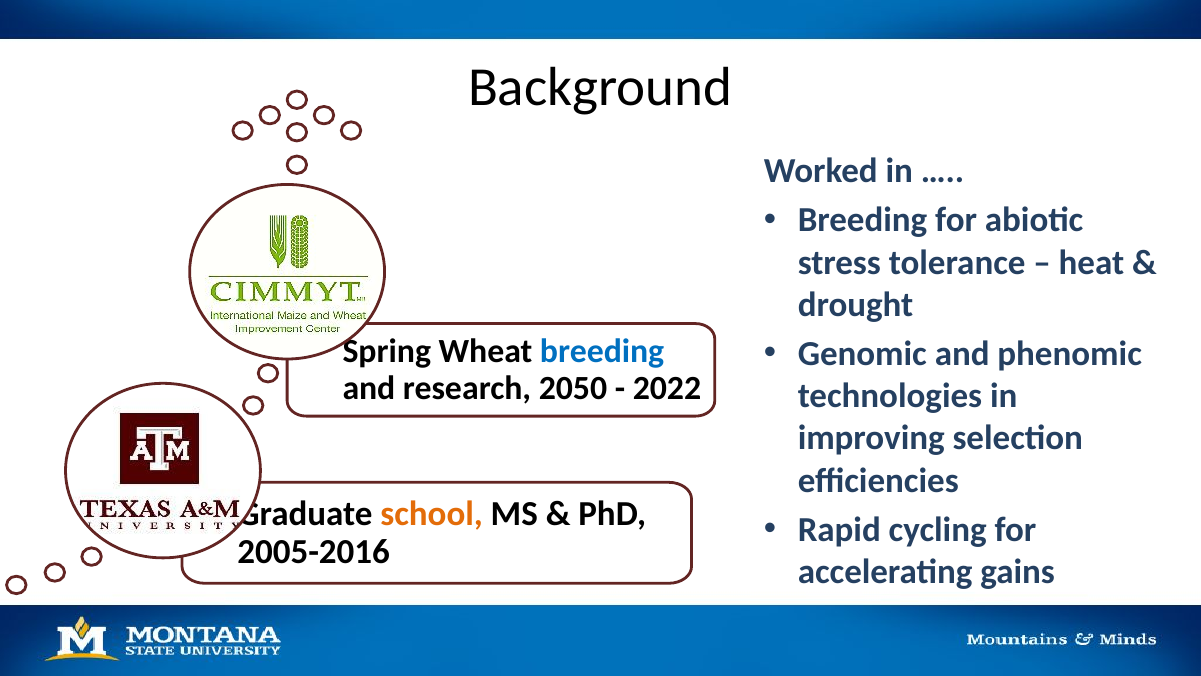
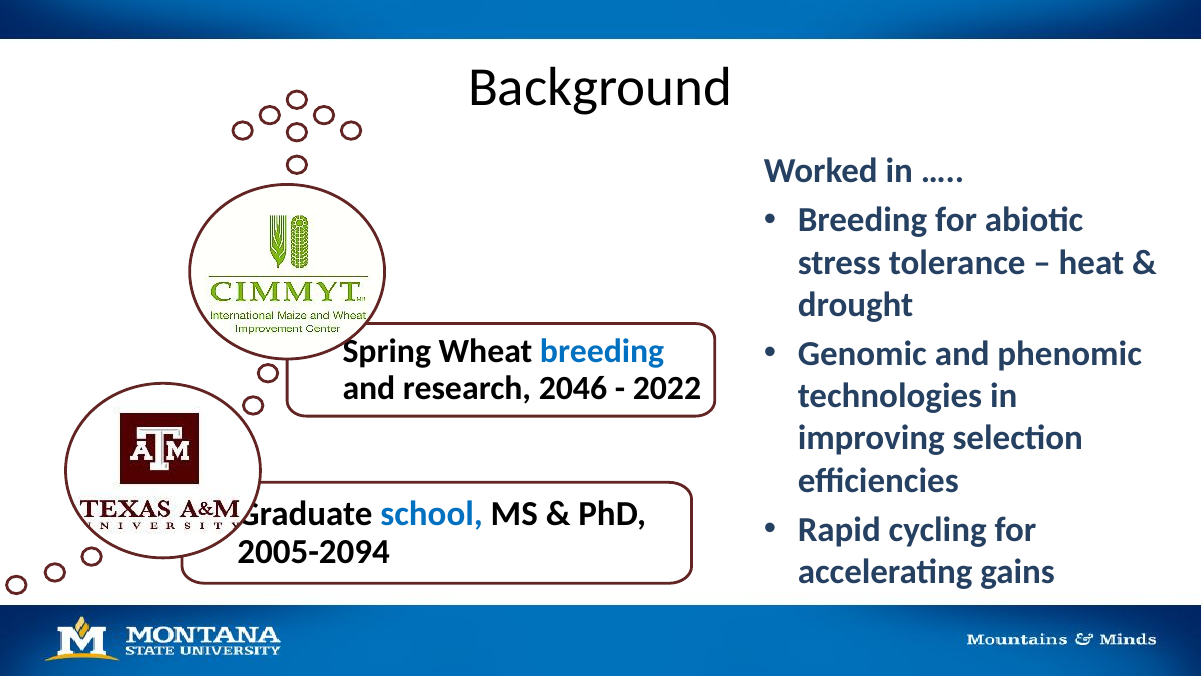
2050: 2050 -> 2046 (573, 388)
school colour: orange -> blue (432, 513)
2005-2016: 2005-2016 -> 2005-2094 (314, 551)
